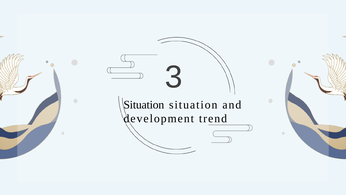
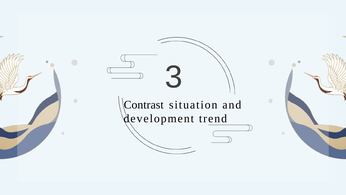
Situation: Situation -> Contrast (144, 105)
